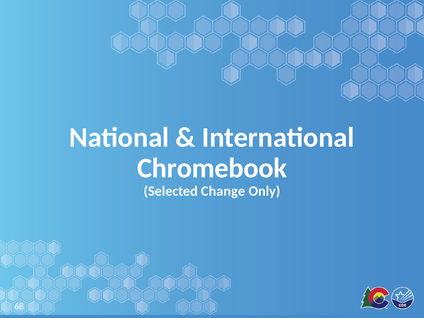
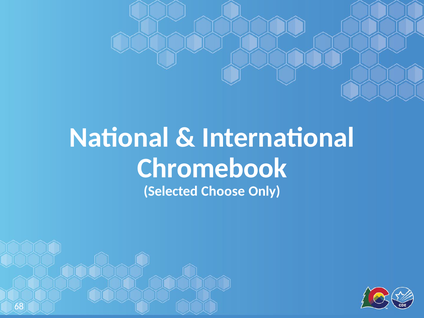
Change: Change -> Choose (223, 191)
